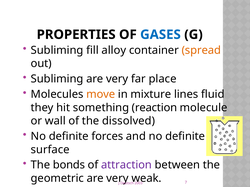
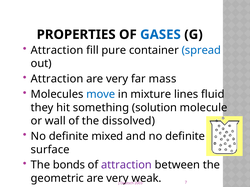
Subliming: Subliming -> Attraction (57, 50)
alloy: alloy -> pure (114, 50)
spread colour: orange -> blue (201, 50)
Subliming: Subliming -> Attraction (57, 79)
place: place -> mass (163, 79)
move colour: orange -> blue (101, 95)
reaction: reaction -> solution (154, 108)
forces: forces -> mixed (107, 137)
